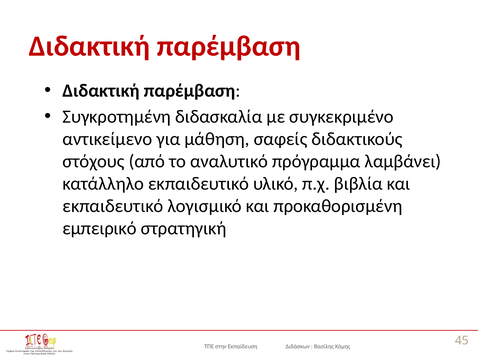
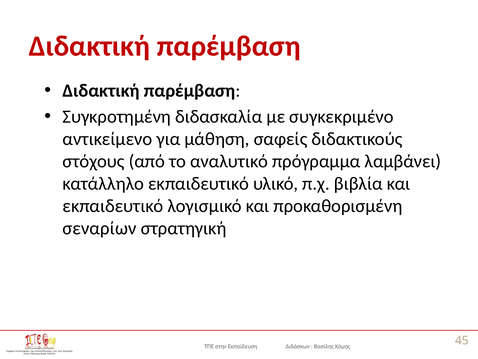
εμπειρικό: εμπειρικό -> σεναρίων (100, 228)
